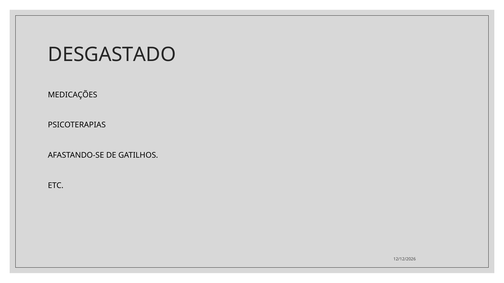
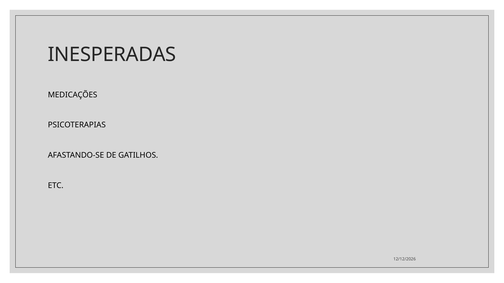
DESGASTADO: DESGASTADO -> INESPERADAS (112, 55)
